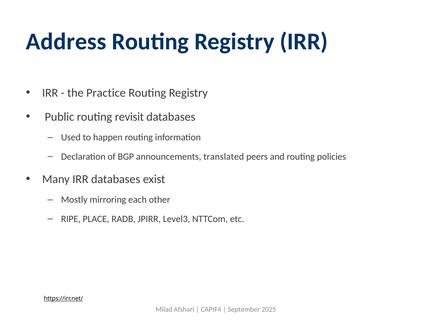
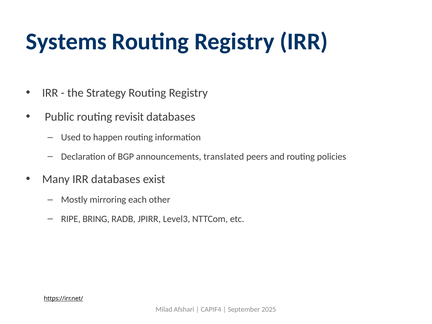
Address: Address -> Systems (66, 42)
Practice: Practice -> Strategy (106, 93)
PLACE: PLACE -> BRING (96, 219)
